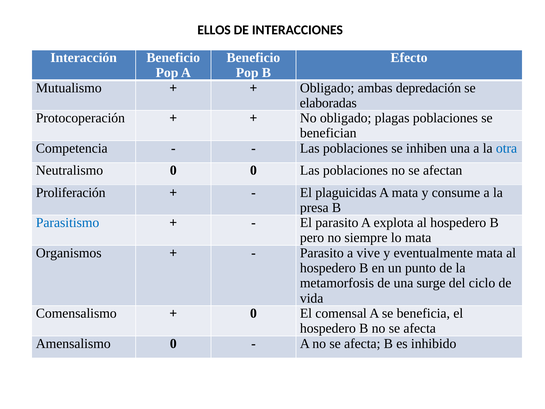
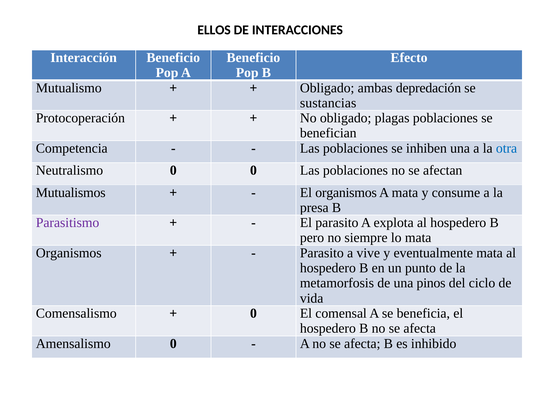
elaboradas: elaboradas -> sustancias (328, 103)
Proliferación: Proliferación -> Mutualismos (71, 192)
El plaguicidas: plaguicidas -> organismos (346, 192)
Parasitismo colour: blue -> purple (68, 223)
surge: surge -> pinos (431, 283)
